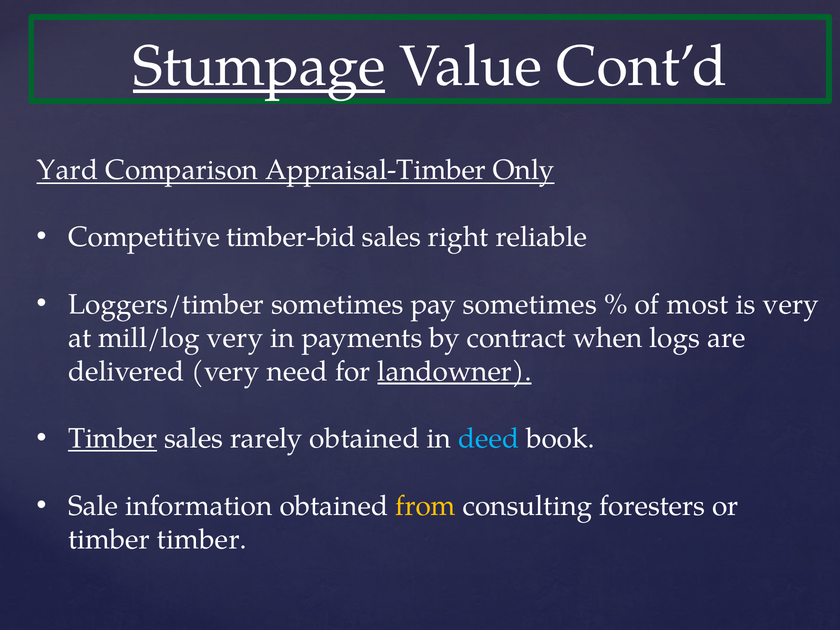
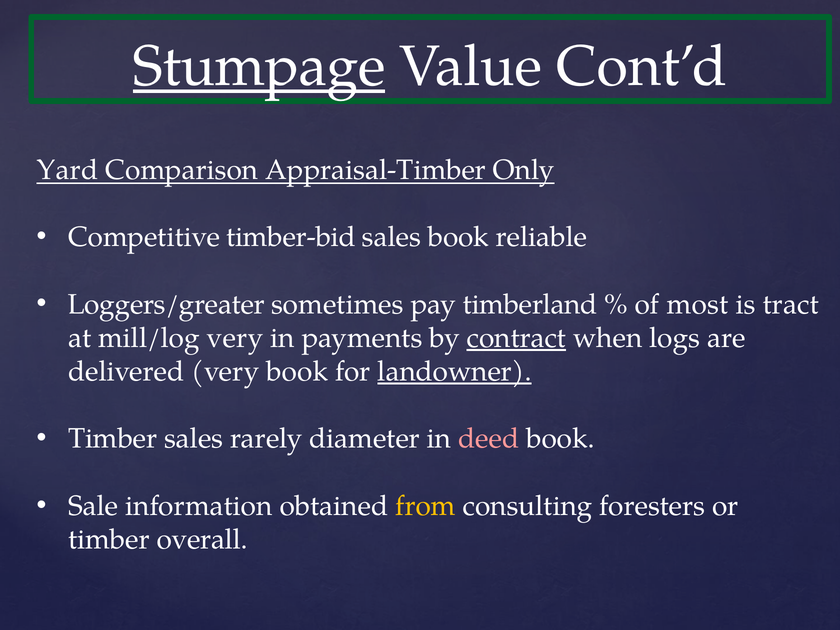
sales right: right -> book (458, 237)
Loggers/timber: Loggers/timber -> Loggers/greater (166, 304)
pay sometimes: sometimes -> timberland (530, 304)
is very: very -> tract (791, 304)
contract underline: none -> present (516, 338)
very need: need -> book (297, 371)
Timber underline: present -> none (113, 439)
rarely obtained: obtained -> diameter (365, 439)
deed colour: light blue -> pink (489, 439)
timber timber: timber -> overall (202, 539)
